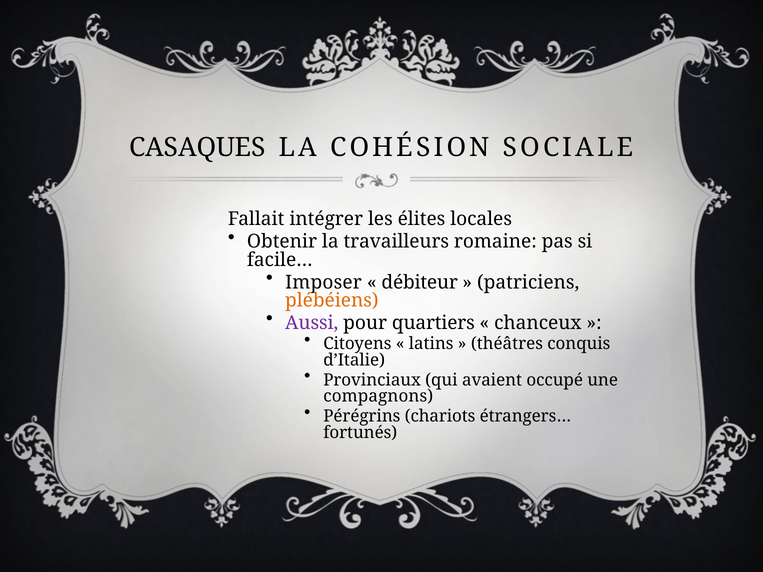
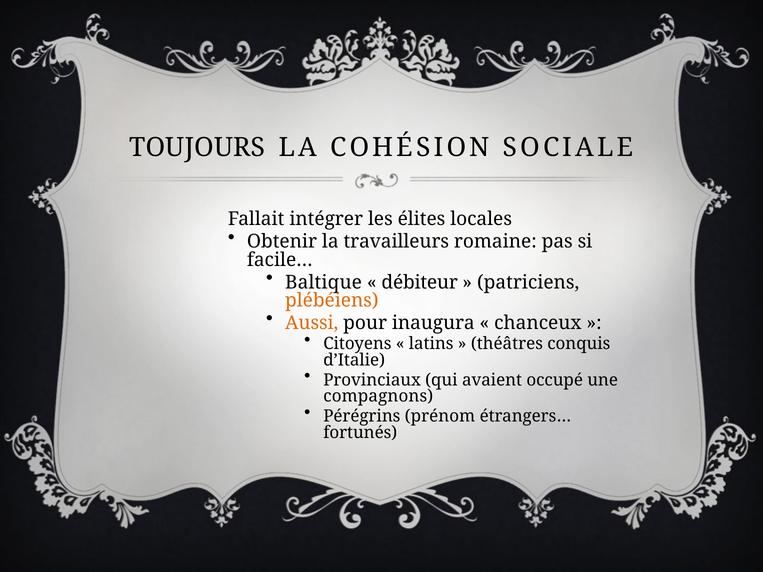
CASAQUES: CASAQUES -> TOUJOURS (197, 147)
Imposer: Imposer -> Baltique (324, 282)
Aussi colour: purple -> orange (312, 323)
quartiers: quartiers -> inaugura (433, 323)
chariots: chariots -> prénom (440, 416)
